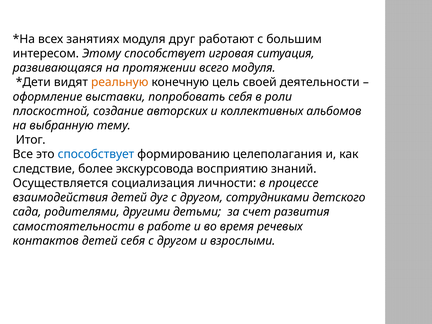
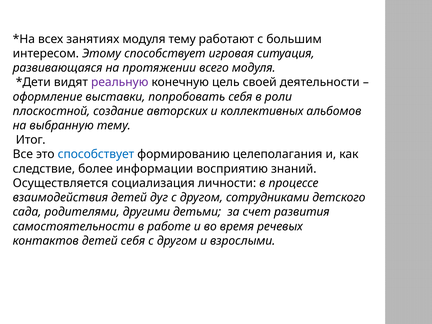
модуля друг: друг -> тему (182, 39)
реальную colour: orange -> purple (120, 82)
экскурсовода: экскурсовода -> информации (155, 169)
